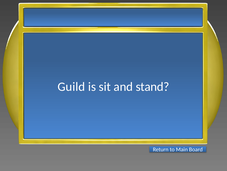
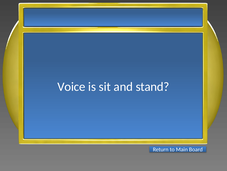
Guild: Guild -> Voice (71, 86)
